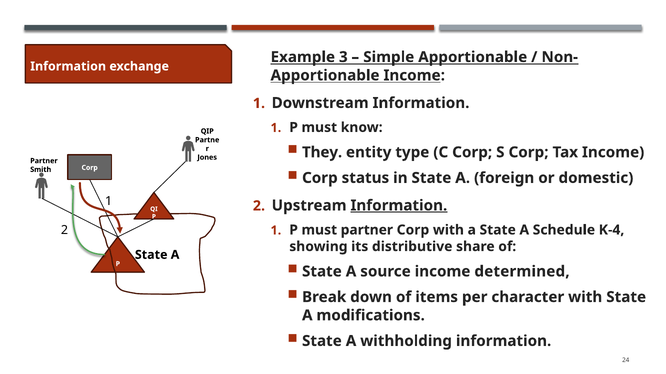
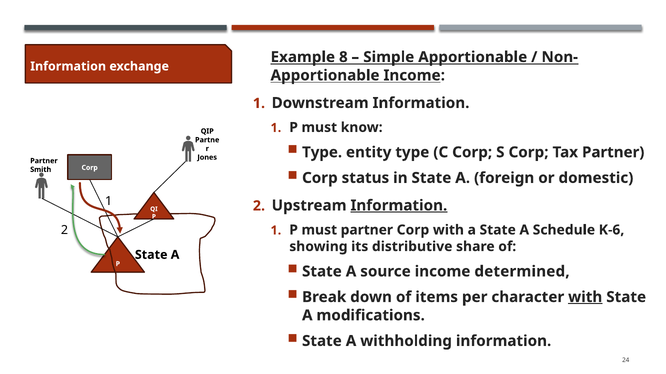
3: 3 -> 8 (343, 57)
They: They -> Type (322, 153)
Tax Income: Income -> Partner (613, 153)
K-4: K-4 -> K-6 (612, 230)
with underline: none -> present (585, 298)
